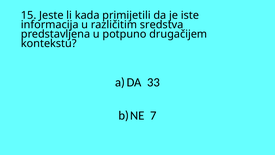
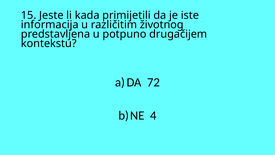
sredstva: sredstva -> životnog (162, 25)
33: 33 -> 72 (154, 82)
7: 7 -> 4 (153, 115)
